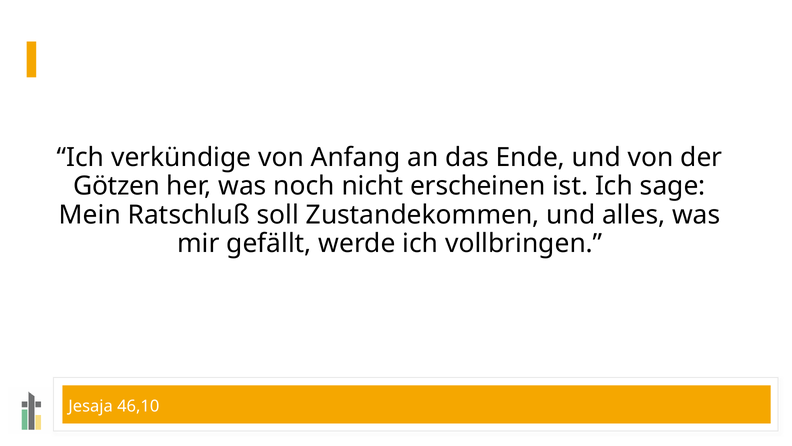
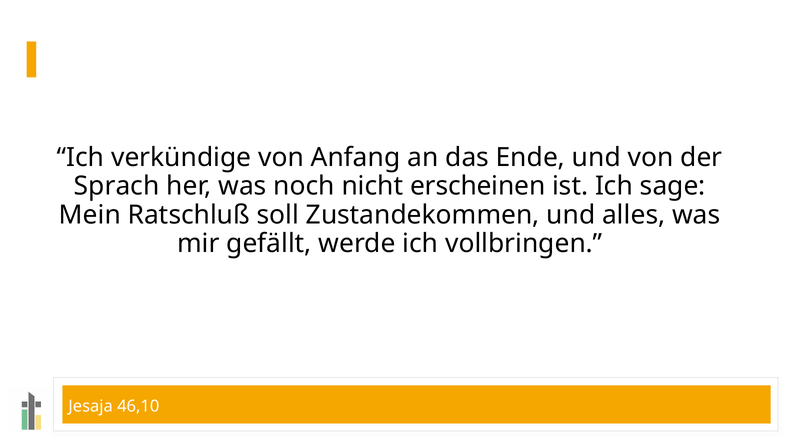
Götzen: Götzen -> Sprach (117, 186)
